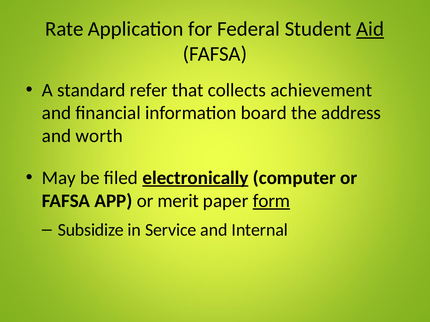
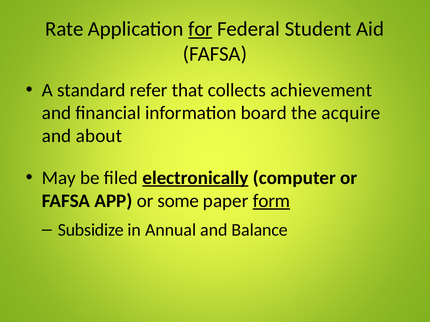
for underline: none -> present (200, 29)
Aid underline: present -> none (370, 29)
address: address -> acquire (351, 113)
worth: worth -> about (99, 136)
merit: merit -> some (178, 201)
Service: Service -> Annual (171, 230)
Internal: Internal -> Balance (260, 230)
